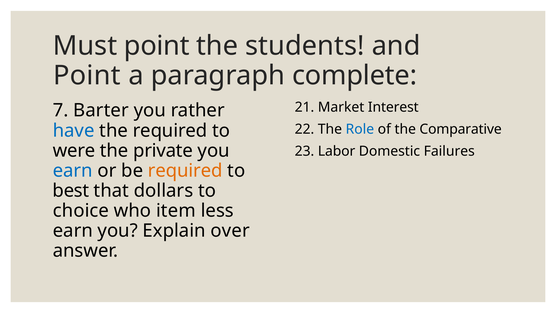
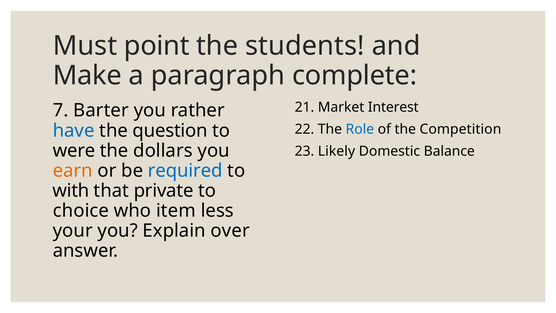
Point: Point -> Make (87, 75)
the required: required -> question (170, 130)
Comparative: Comparative -> Competition (460, 129)
private: private -> dollars (163, 150)
Labor: Labor -> Likely (336, 151)
Failures: Failures -> Balance (449, 151)
earn colour: blue -> orange (73, 170)
required colour: orange -> blue (185, 170)
best: best -> with (71, 191)
dollars: dollars -> private (164, 191)
earn: earn -> your (73, 231)
